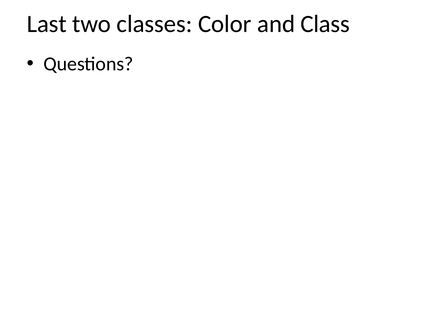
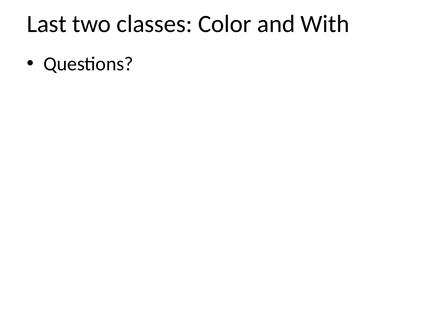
Class: Class -> With (325, 24)
